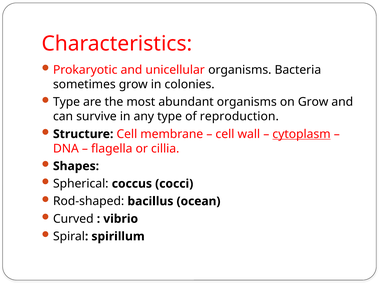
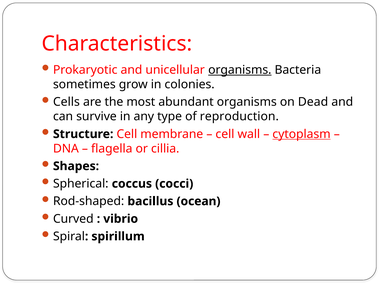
organisms underline: none -> present (240, 70)
Type: Type -> Cells (66, 102)
on Grow: Grow -> Dead (313, 102)
